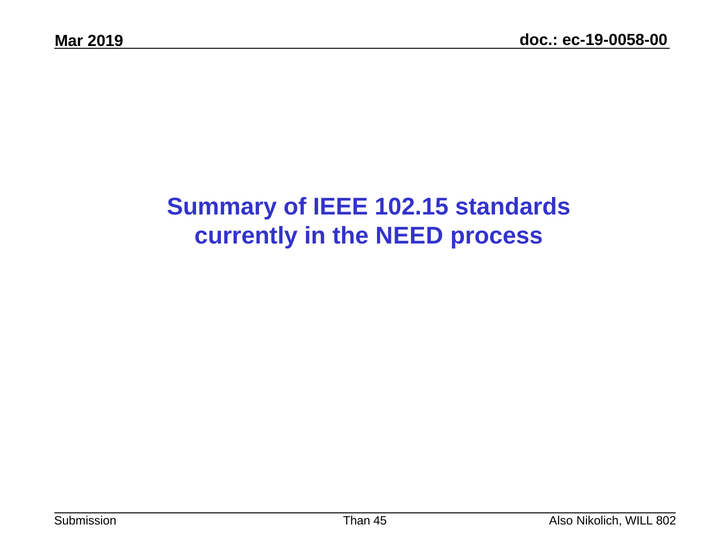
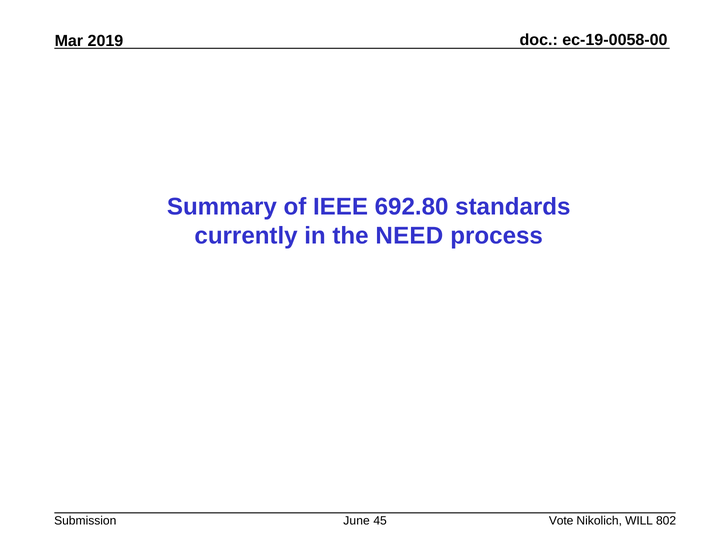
102.15: 102.15 -> 692.80 (412, 207)
Than: Than -> June (357, 521)
Also: Also -> Vote (561, 521)
